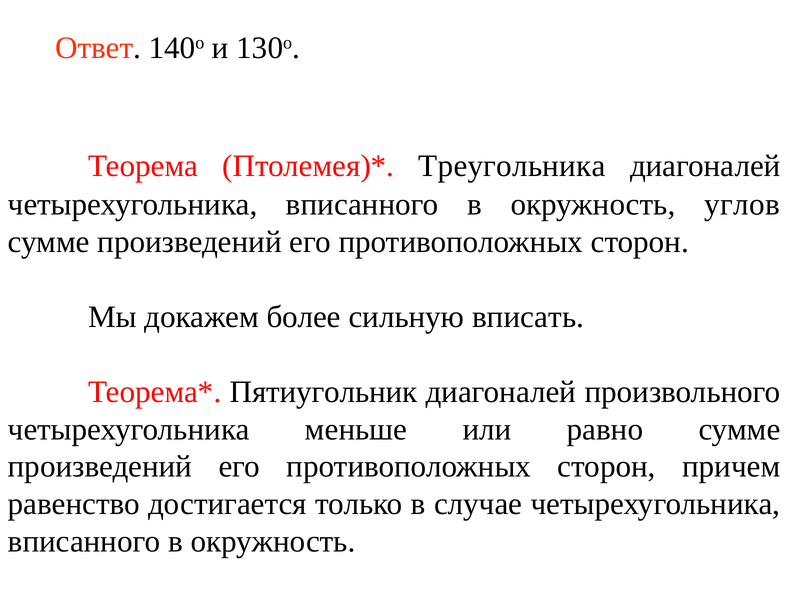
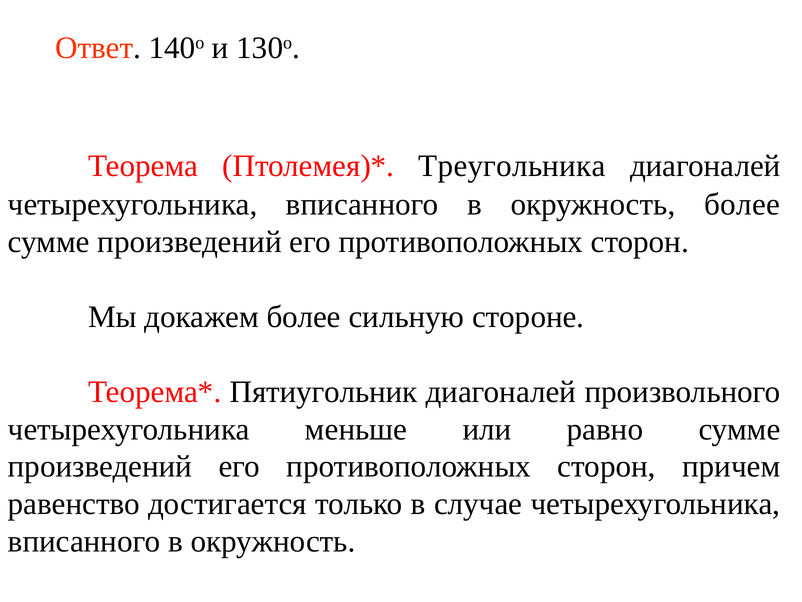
окружность углов: углов -> более (742, 204)
вписать: вписать -> стороне (528, 317)
